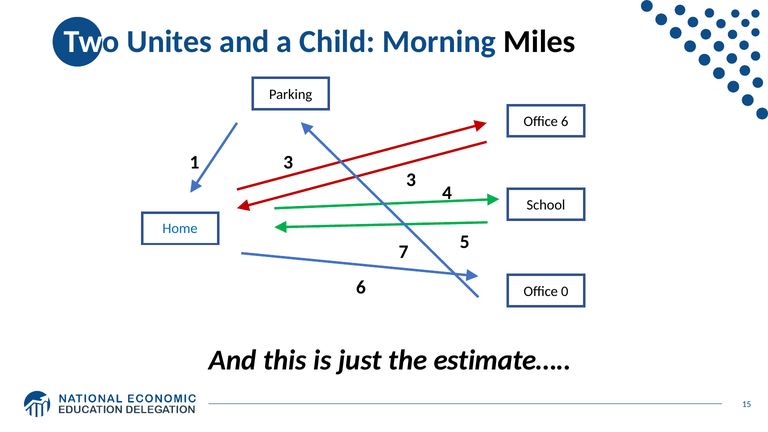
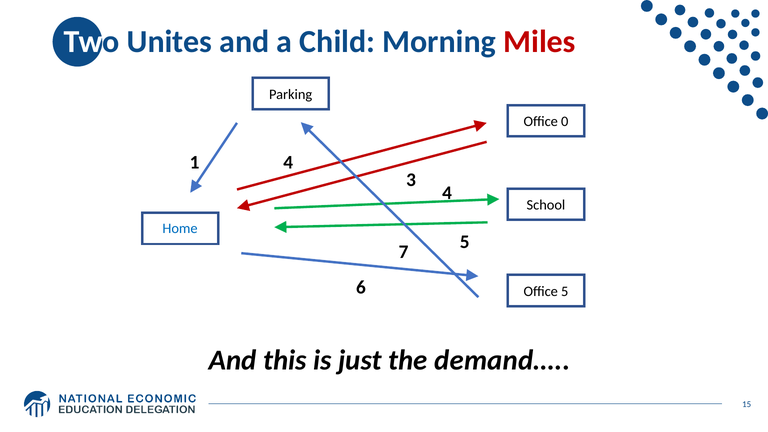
Miles colour: black -> red (539, 42)
Office 6: 6 -> 0 (565, 122)
1 3: 3 -> 4 (288, 162)
Office 0: 0 -> 5 (565, 291)
estimate…: estimate… -> demand… (502, 360)
